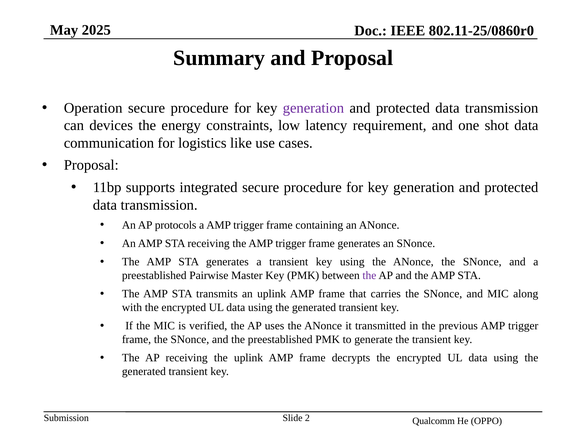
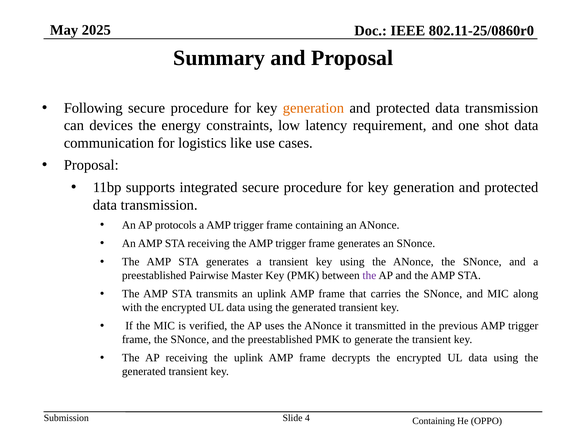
Operation: Operation -> Following (93, 108)
generation colour: purple -> orange (313, 108)
2: 2 -> 4 (307, 418)
Qualcomm: Qualcomm -> Containing (434, 421)
